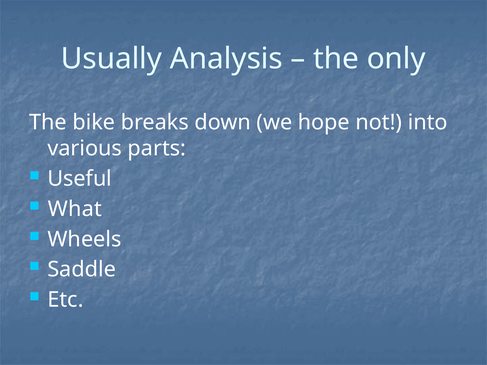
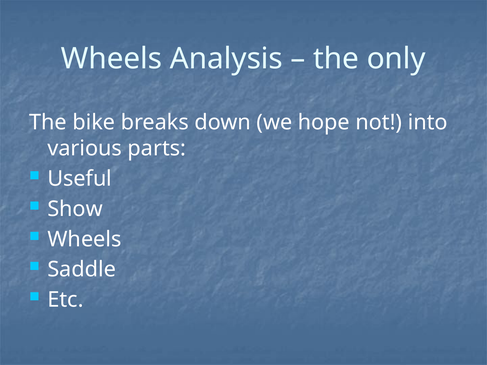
Usually: Usually -> Wheels (112, 59)
What: What -> Show (75, 209)
